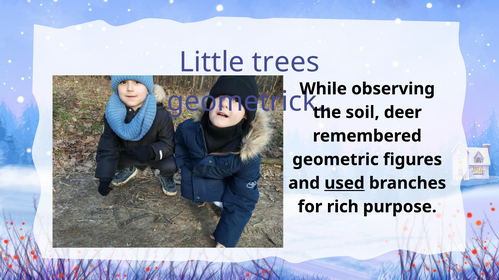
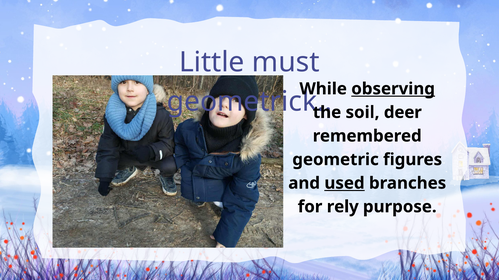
trees: trees -> must (286, 62)
observing underline: none -> present (393, 89)
rich: rich -> rely (343, 207)
